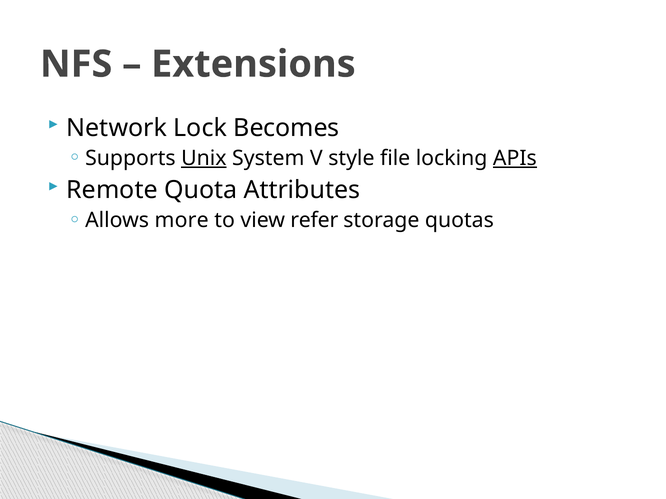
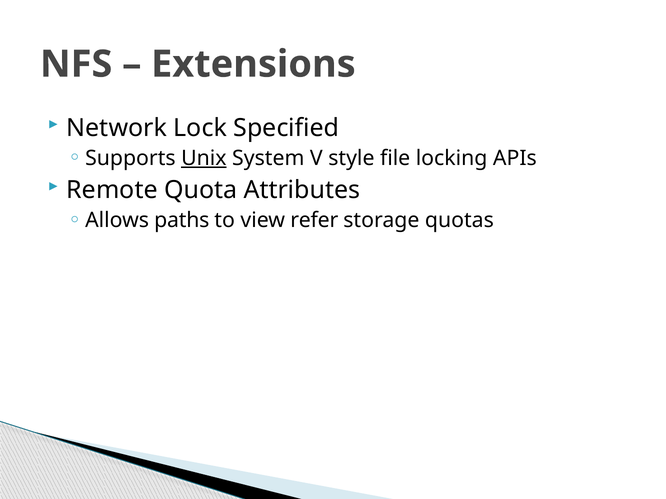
Becomes: Becomes -> Specified (286, 128)
APIs underline: present -> none (515, 158)
more: more -> paths (182, 221)
